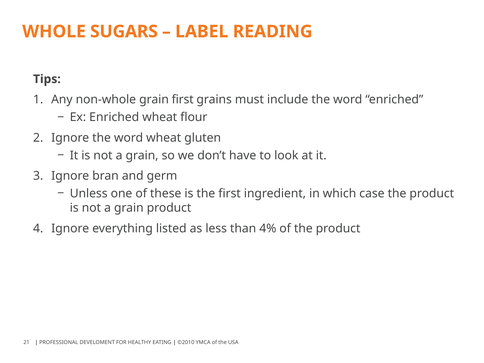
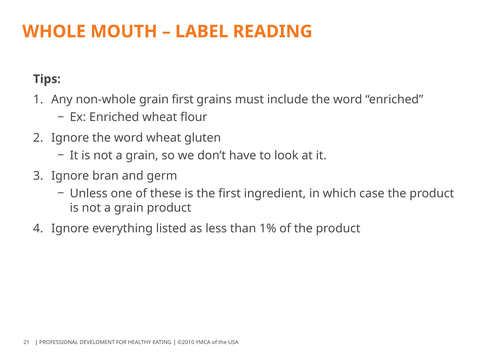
SUGARS: SUGARS -> MOUTH (124, 32)
4%: 4% -> 1% (268, 229)
